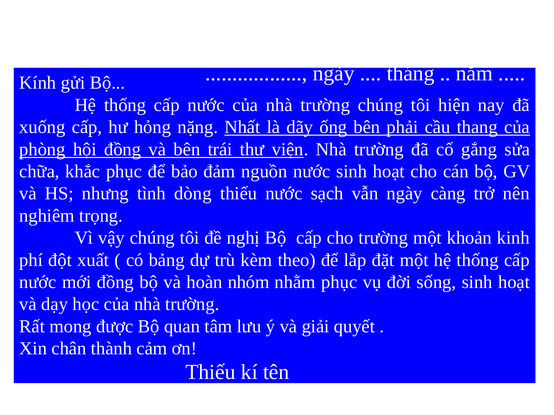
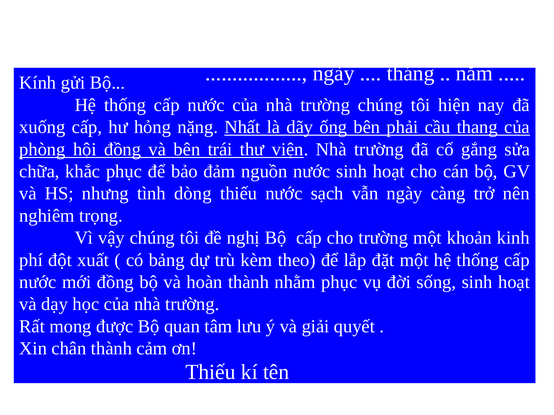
hoàn nhóm: nhóm -> thành (249, 282)
